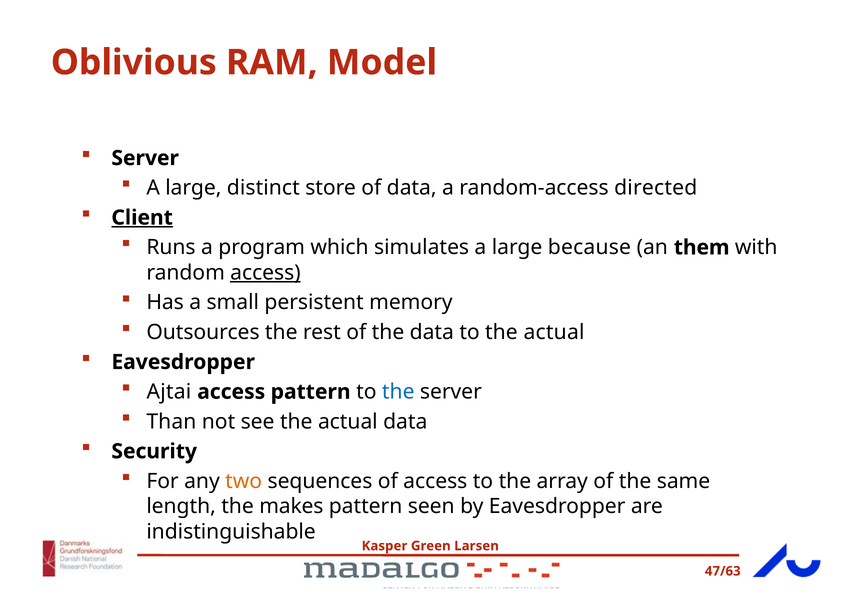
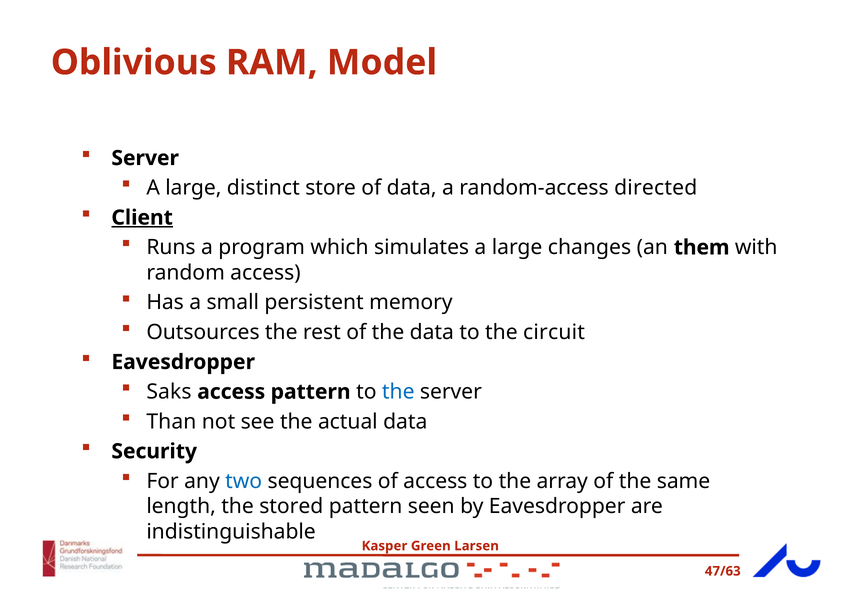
because: because -> changes (590, 248)
access underline: present -> none (265, 273)
to the actual: actual -> circuit (554, 332)
Ajtai: Ajtai -> Saks (169, 392)
two colour: orange -> blue (244, 481)
makes: makes -> stored (291, 507)
